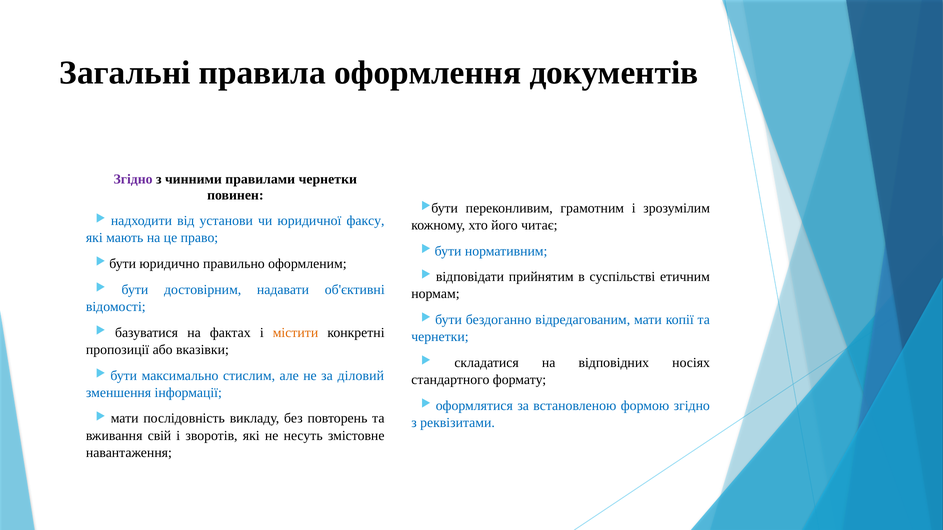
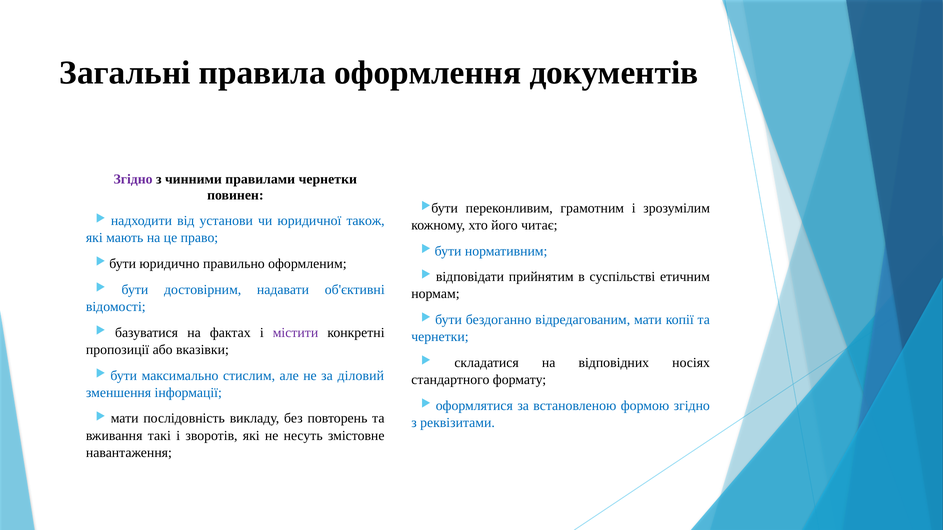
факсу: факсу -> також (366, 221)
містити colour: orange -> purple (296, 333)
свій: свій -> такі (159, 436)
